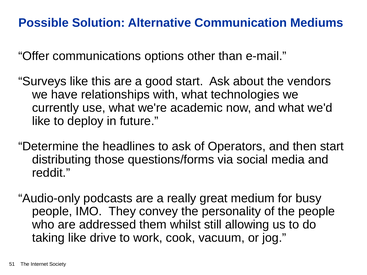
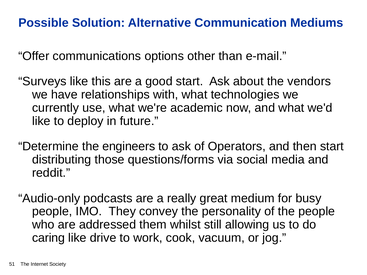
headlines: headlines -> engineers (129, 147)
taking: taking -> caring (48, 238)
